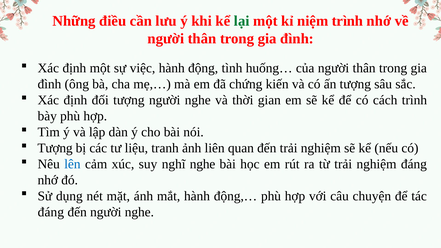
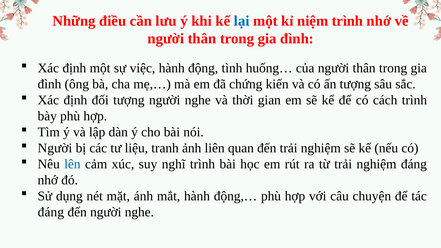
lại colour: green -> blue (242, 21)
Tượng: Tượng -> Người (55, 148)
nghĩ nghe: nghe -> trình (203, 164)
